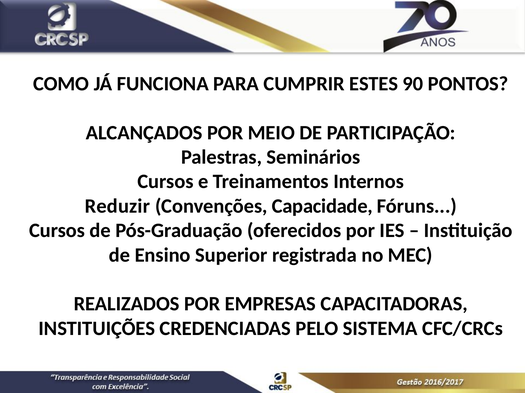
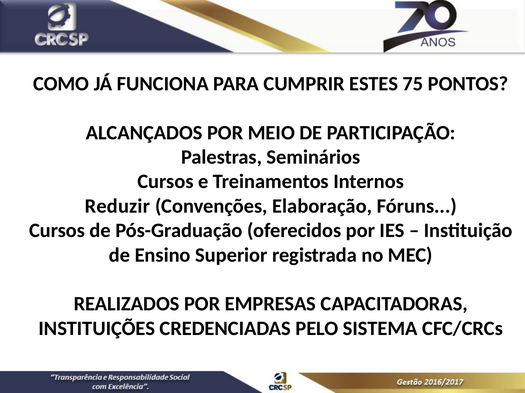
90: 90 -> 75 (413, 84)
Capacidade: Capacidade -> Elaboração (322, 206)
